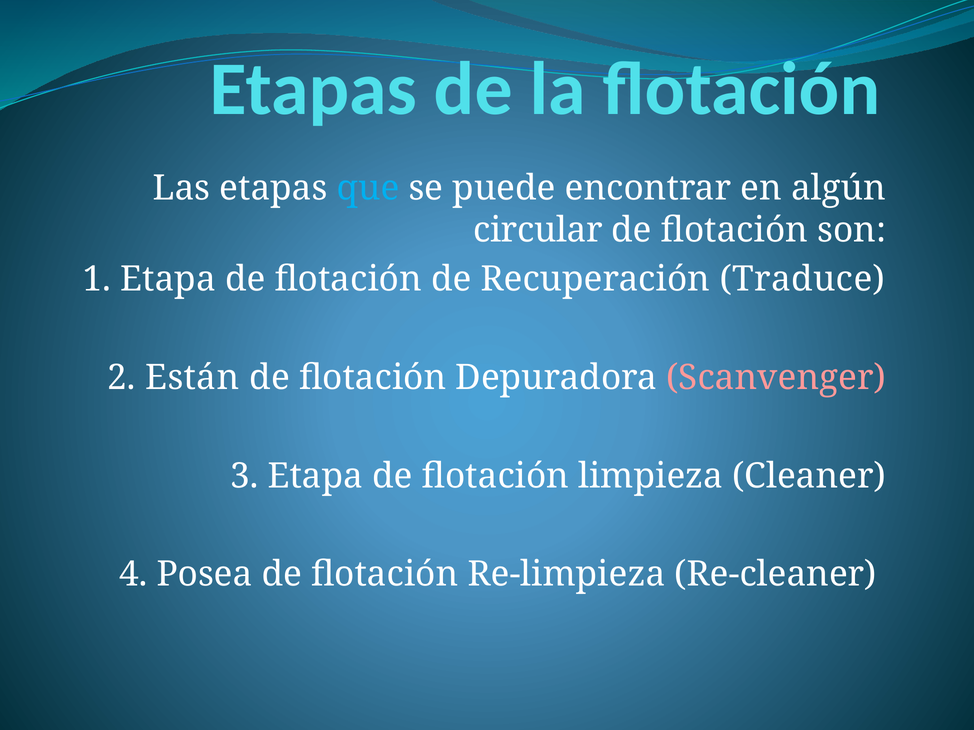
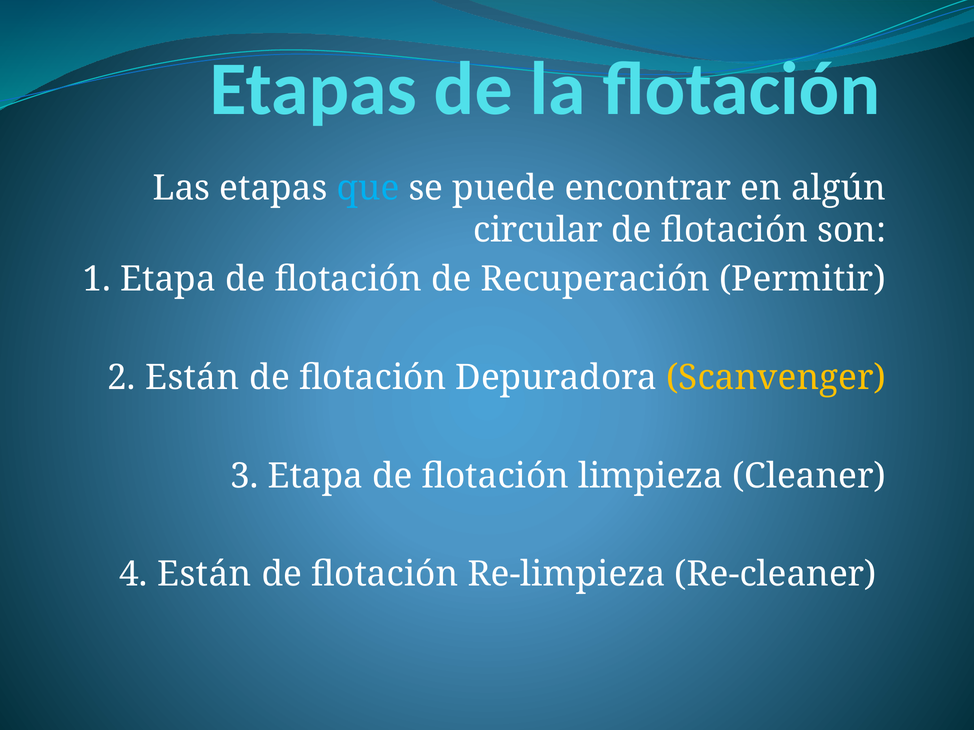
Traduce: Traduce -> Permitir (802, 280)
Scanvenger colour: pink -> yellow (776, 378)
4 Posea: Posea -> Están (204, 575)
